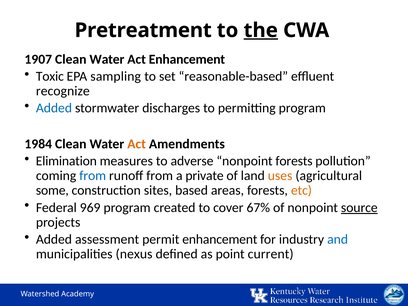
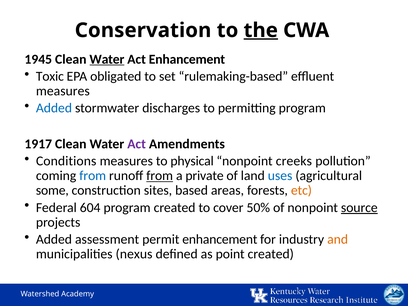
Pretreatment: Pretreatment -> Conservation (143, 30)
1907: 1907 -> 1945 (38, 59)
Water underline: none -> present (107, 59)
sampling: sampling -> obligated (116, 76)
reasonable-based: reasonable-based -> rulemaking-based (233, 76)
recognize: recognize -> measures (63, 91)
1984: 1984 -> 1917 (38, 144)
Act colour: orange -> purple (137, 144)
Elimination: Elimination -> Conditions (66, 161)
adverse: adverse -> physical (192, 161)
nonpoint forests: forests -> creeks (294, 161)
from underline: none -> present (160, 176)
uses colour: orange -> blue (280, 176)
969: 969 -> 604 (90, 208)
67%: 67% -> 50% (258, 208)
and colour: blue -> orange (338, 239)
point current: current -> created (271, 254)
